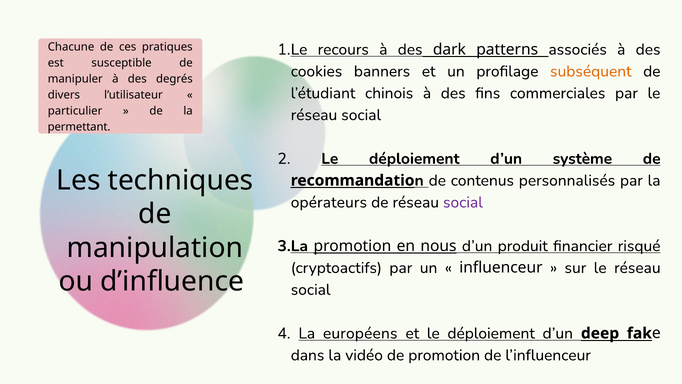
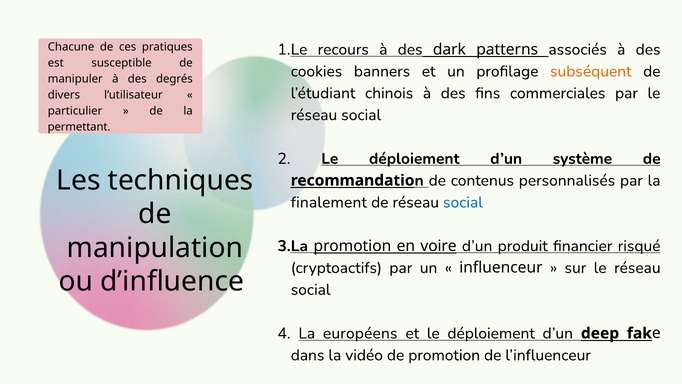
opérateurs: opérateurs -> finalement (329, 202)
social colour: purple -> blue (463, 202)
nous: nous -> voire (439, 246)
